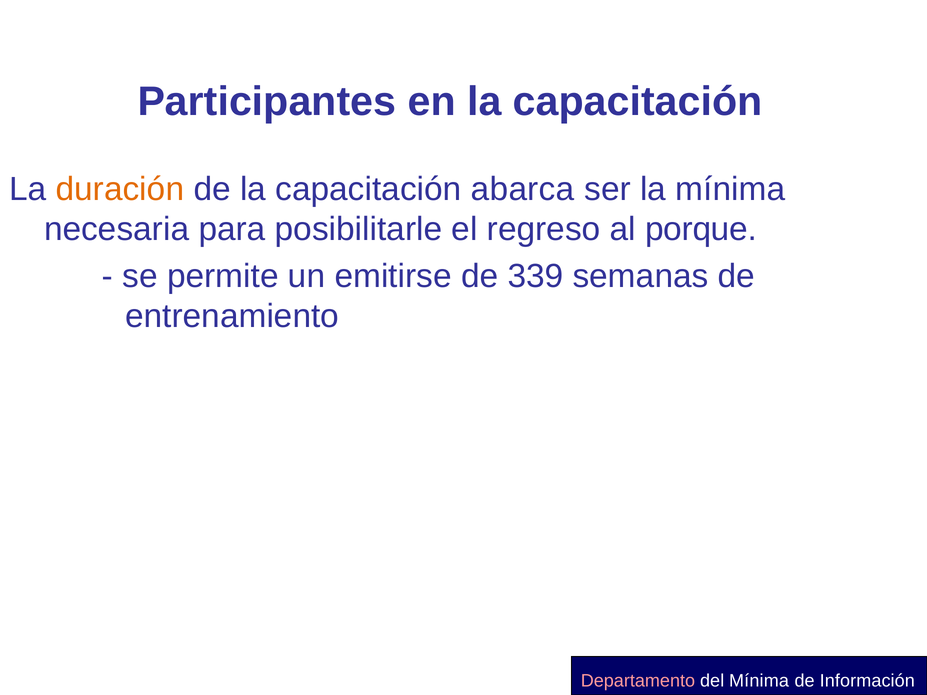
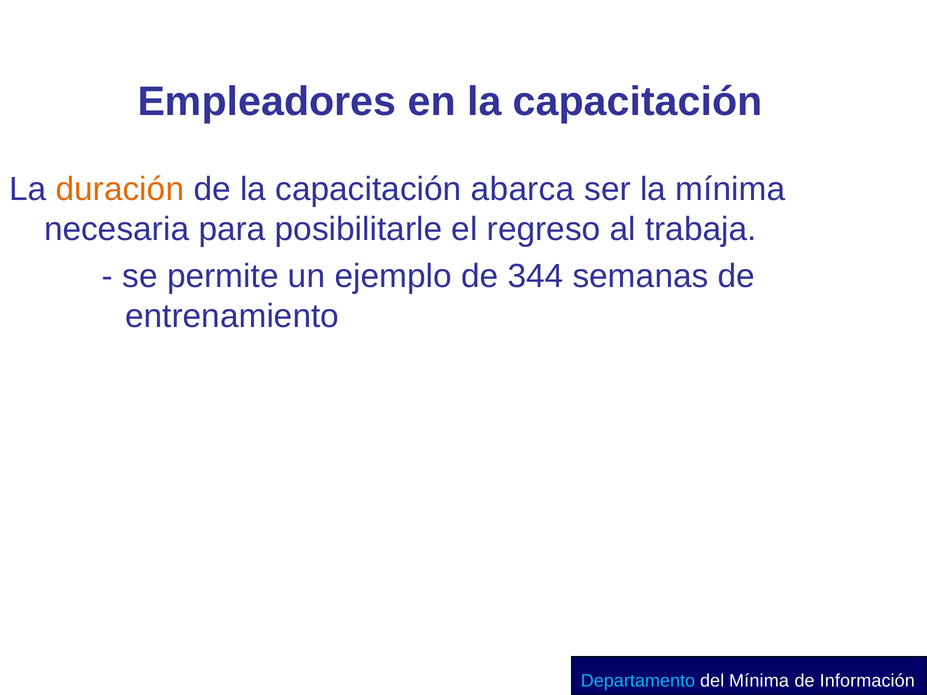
Participantes: Participantes -> Empleadores (267, 101)
porque: porque -> trabaja (701, 229)
emitirse: emitirse -> ejemplo (393, 276)
339: 339 -> 344 (535, 276)
Departamento colour: pink -> light blue (638, 681)
